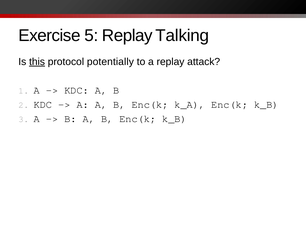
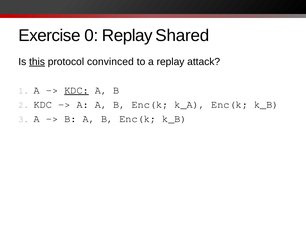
5: 5 -> 0 (91, 36)
Talking: Talking -> Shared (182, 36)
potentially: potentially -> convinced (110, 62)
KDC underline: none -> present (77, 90)
